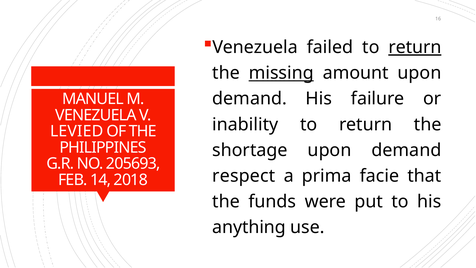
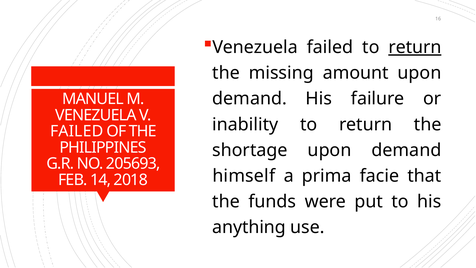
missing underline: present -> none (281, 73)
LEVIED: LEVIED -> FAILED (77, 131)
respect: respect -> himself (244, 176)
